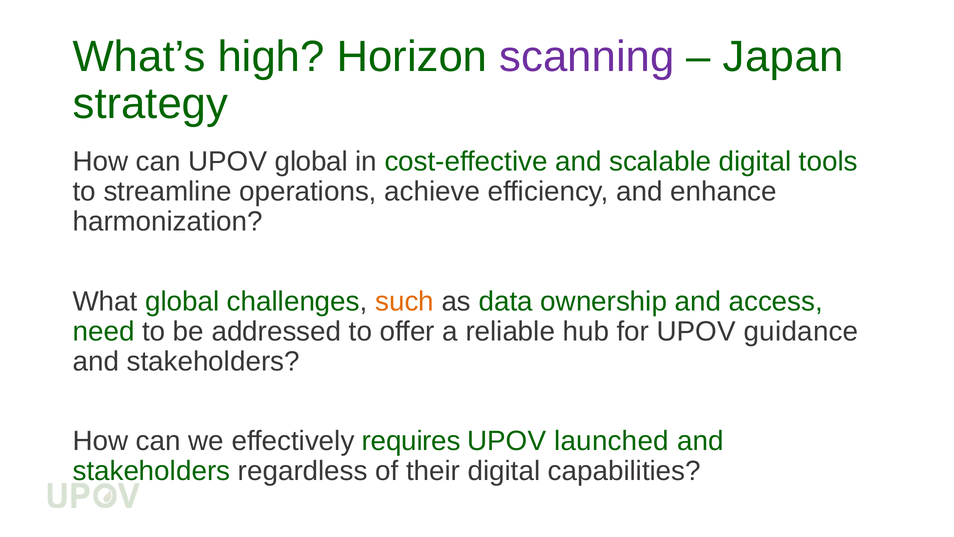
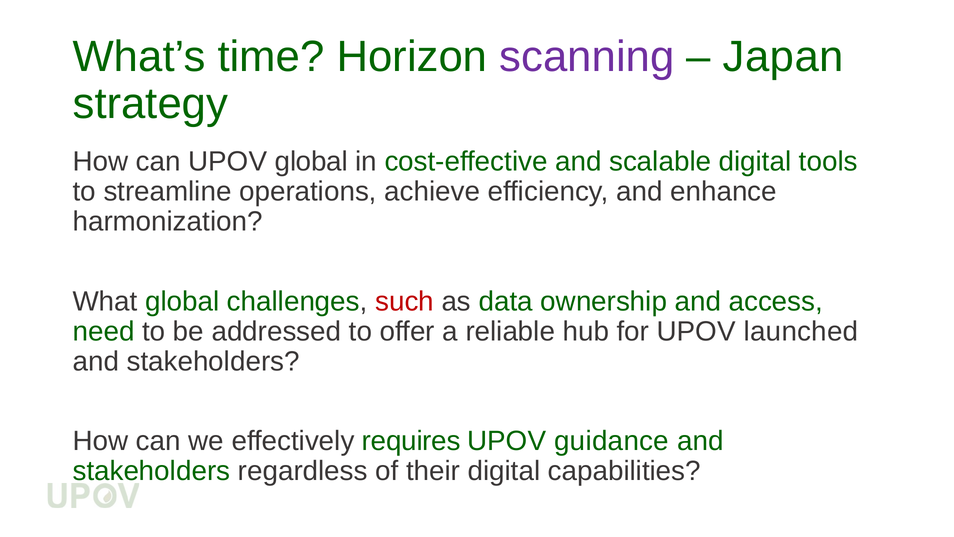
high: high -> time (271, 57)
such colour: orange -> red (405, 301)
guidance: guidance -> launched (801, 331)
launched: launched -> guidance (612, 441)
